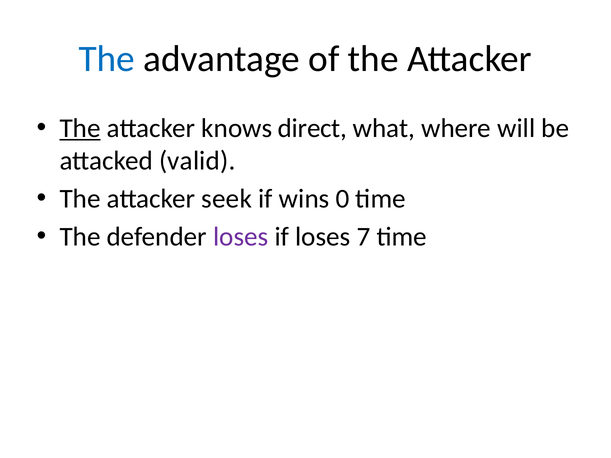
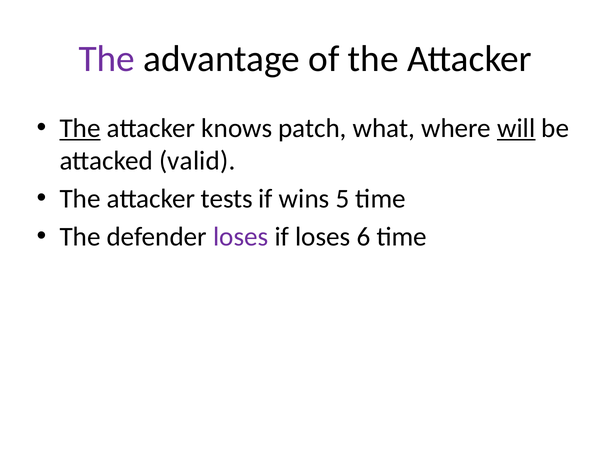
The colour: blue -> purple (107, 59)
direct: direct -> patch (312, 128)
will underline: none -> present (516, 128)
seek: seek -> tests (227, 199)
0: 0 -> 5 (342, 199)
7: 7 -> 6 (364, 237)
